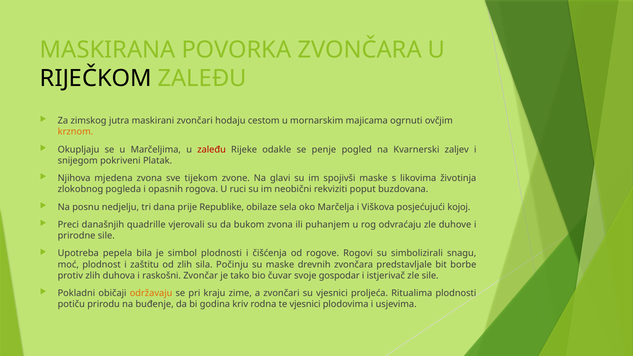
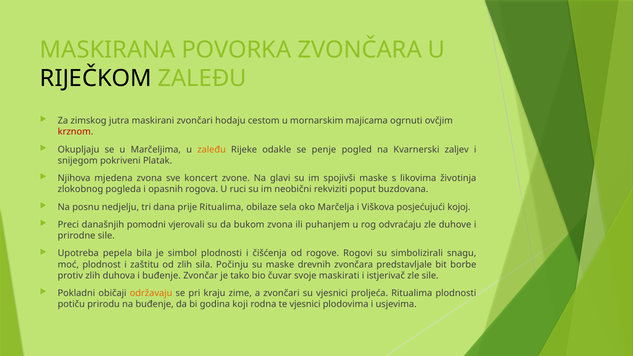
krznom colour: orange -> red (75, 132)
zaleđu colour: red -> orange (212, 150)
tijekom: tijekom -> koncert (201, 178)
prije Republike: Republike -> Ritualima (222, 207)
quadrille: quadrille -> pomodni (146, 225)
i raskošni: raskošni -> buđenje (162, 276)
gospodar: gospodar -> maskirati (339, 276)
kriv: kriv -> koji (240, 304)
